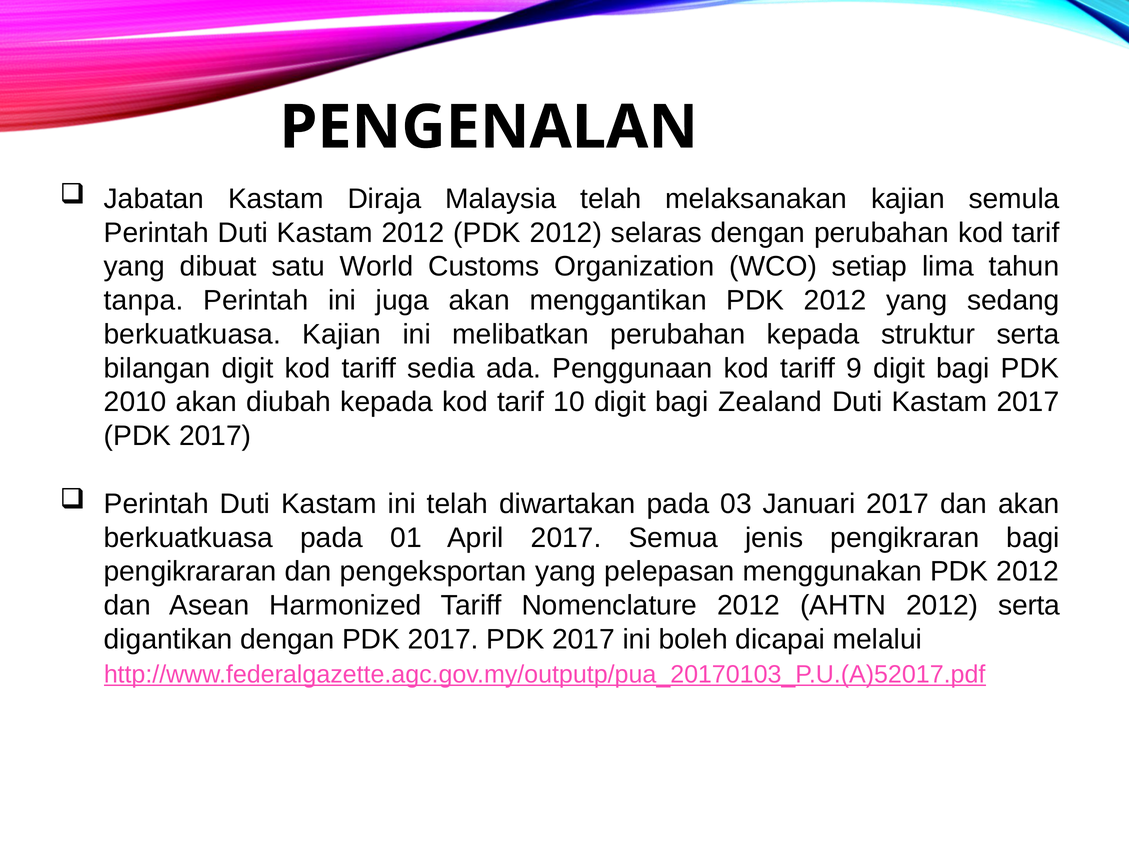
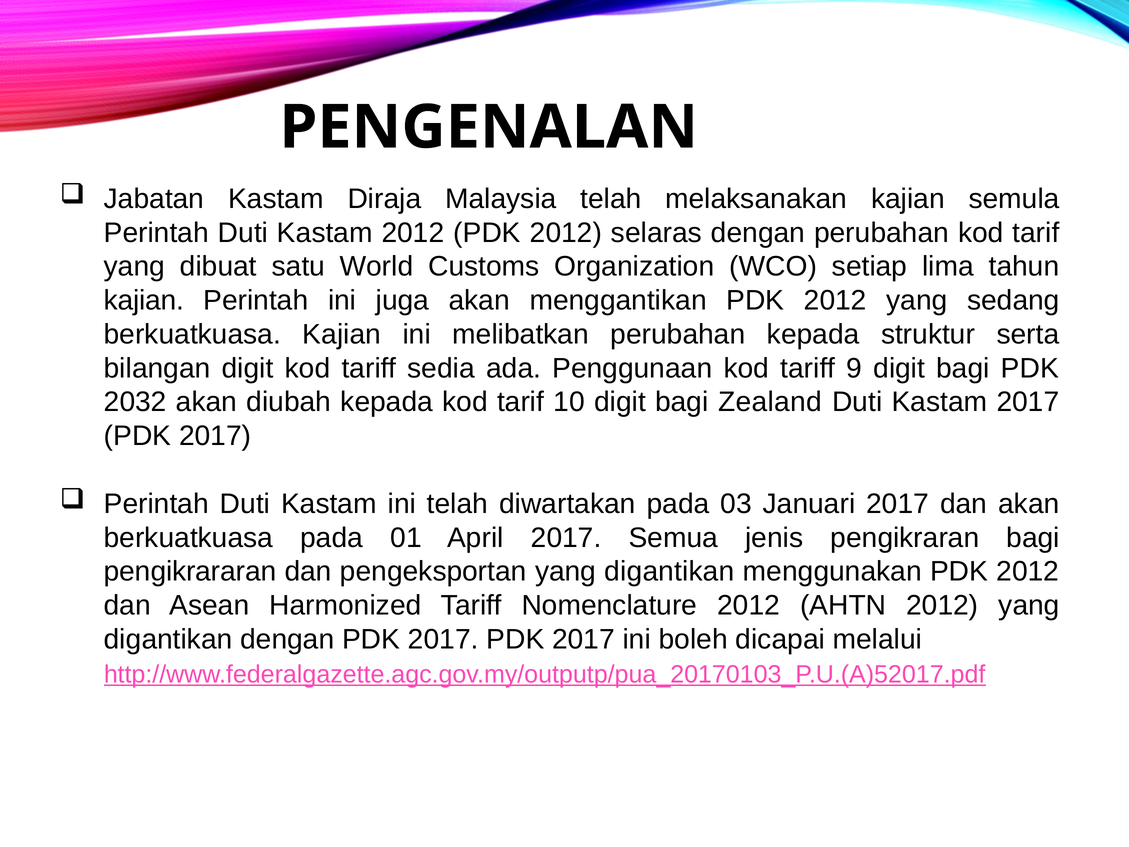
tanpa: tanpa -> kajian (144, 300)
2010: 2010 -> 2032 (135, 402)
pengeksportan yang pelepasan: pelepasan -> digantikan (669, 571)
AHTN 2012 serta: serta -> yang (1029, 605)
